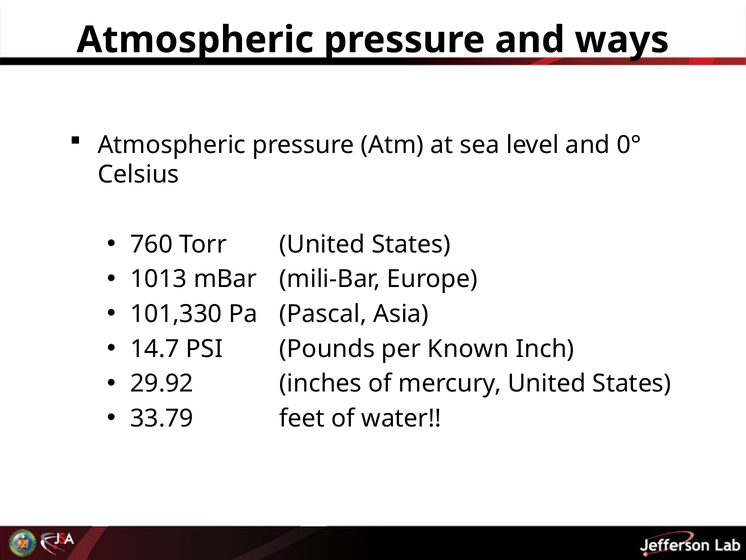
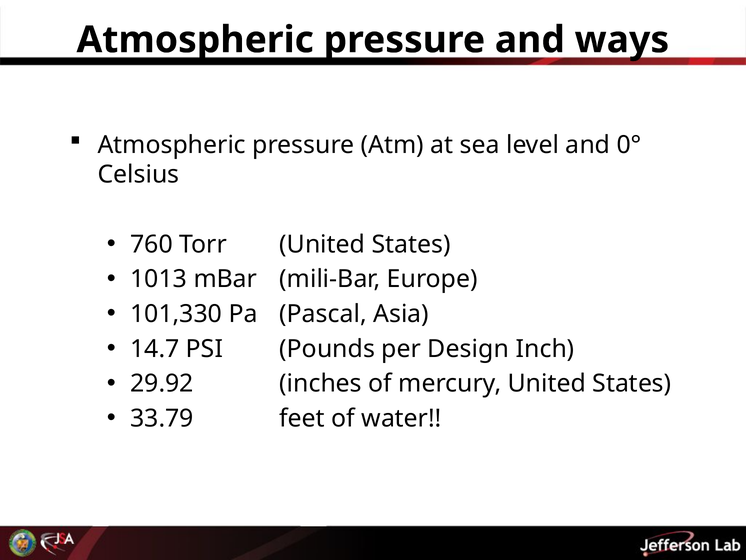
Known: Known -> Design (468, 349)
